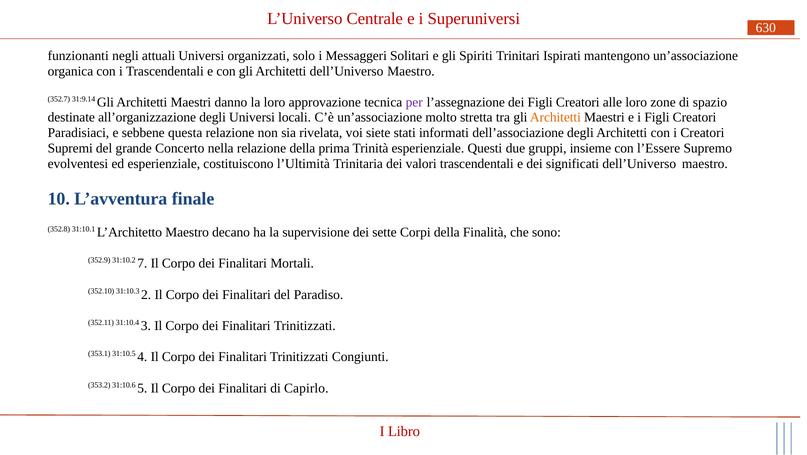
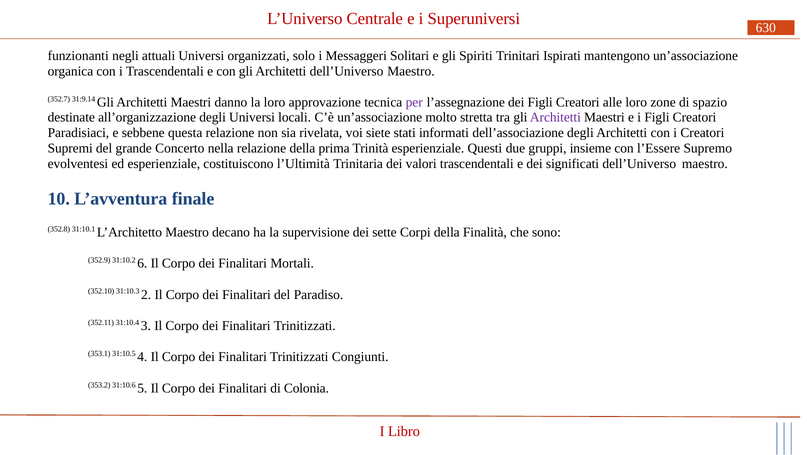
Architetti colour: orange -> purple (555, 117)
7: 7 -> 6 (142, 263)
Capirlo: Capirlo -> Colonia (306, 388)
